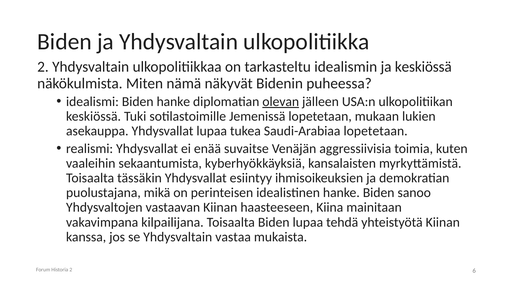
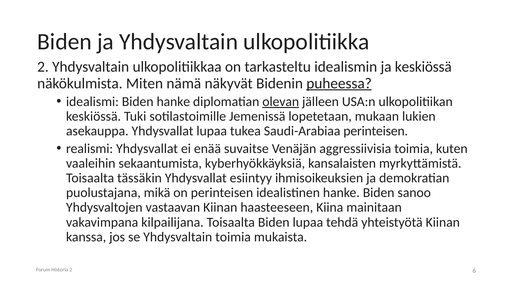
puheessa underline: none -> present (339, 83)
Saudi-Arabiaa lopetetaan: lopetetaan -> perinteisen (376, 131)
Yhdysvaltain vastaa: vastaa -> toimia (233, 237)
